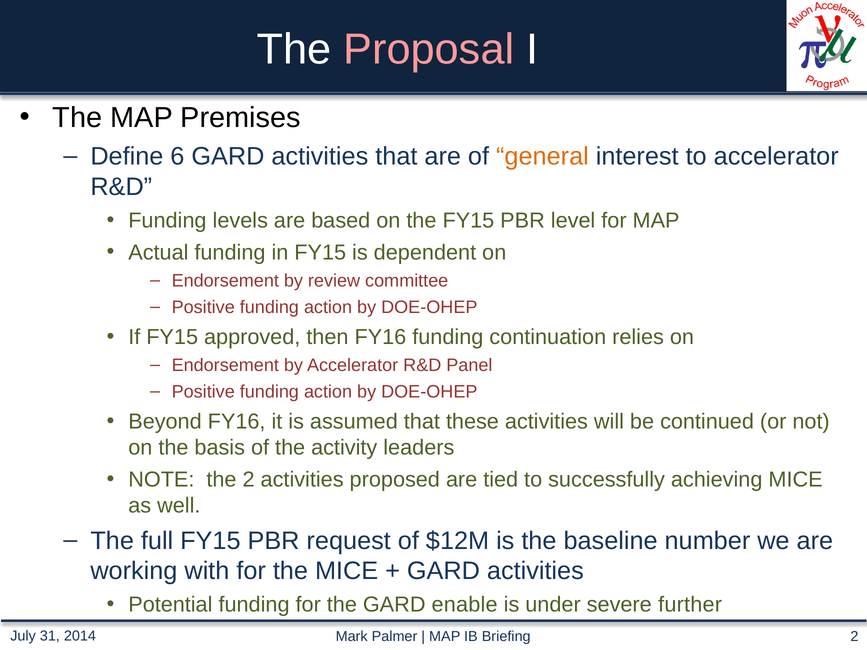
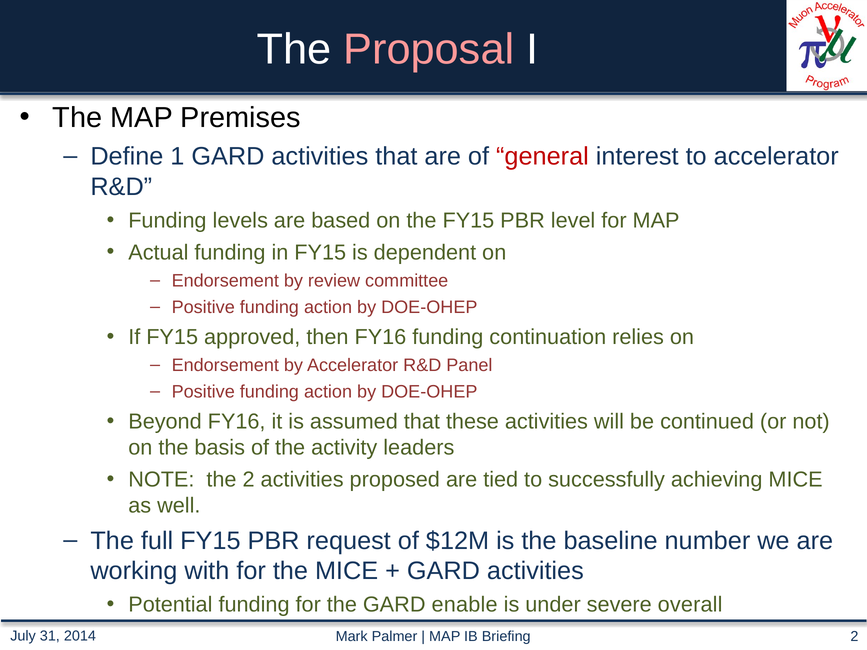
6: 6 -> 1 (177, 157)
general colour: orange -> red (542, 157)
further: further -> overall (690, 605)
